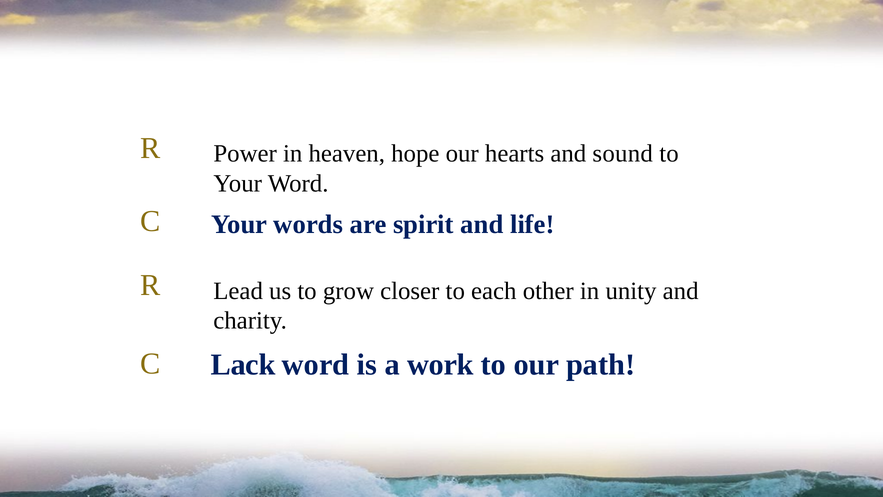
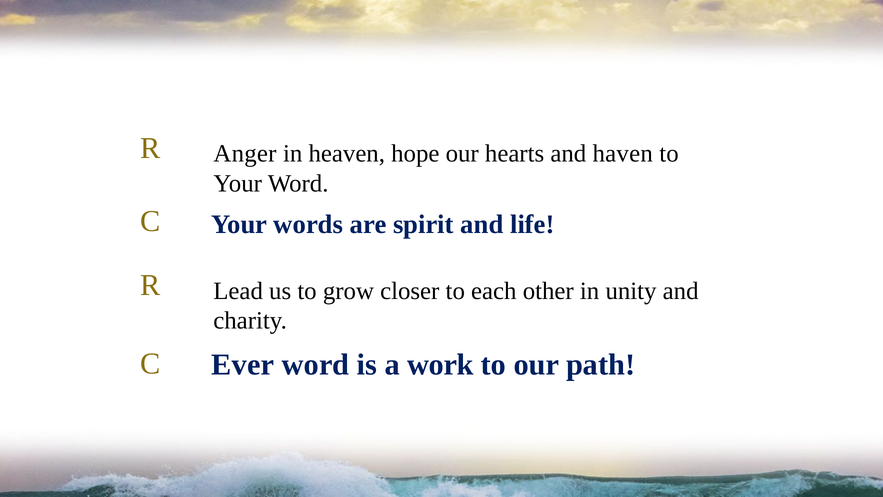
Power: Power -> Anger (245, 154)
sound: sound -> haven (623, 154)
Lack: Lack -> Ever (243, 365)
